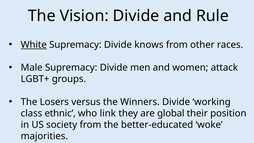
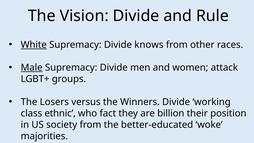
Male underline: none -> present (32, 68)
link: link -> fact (108, 113)
global: global -> billion (171, 113)
